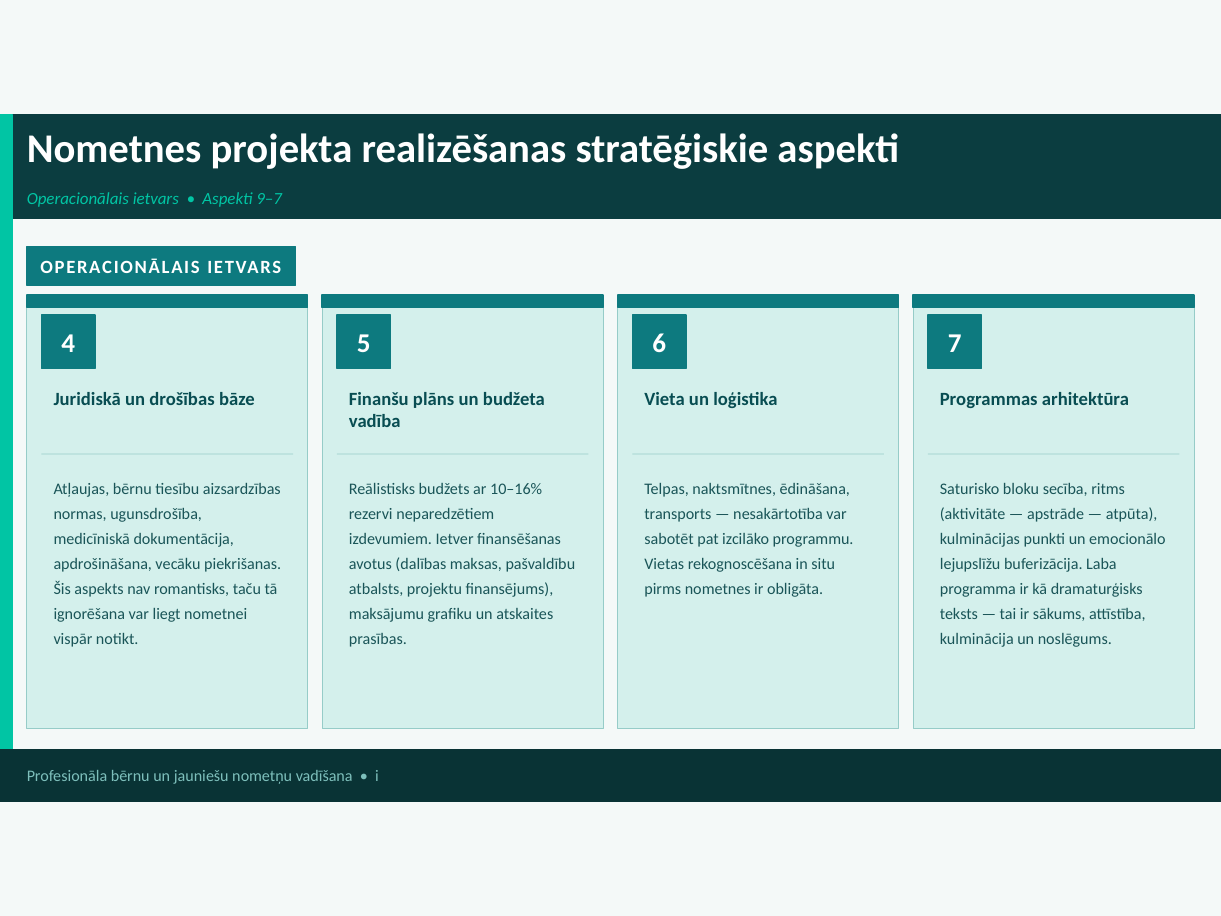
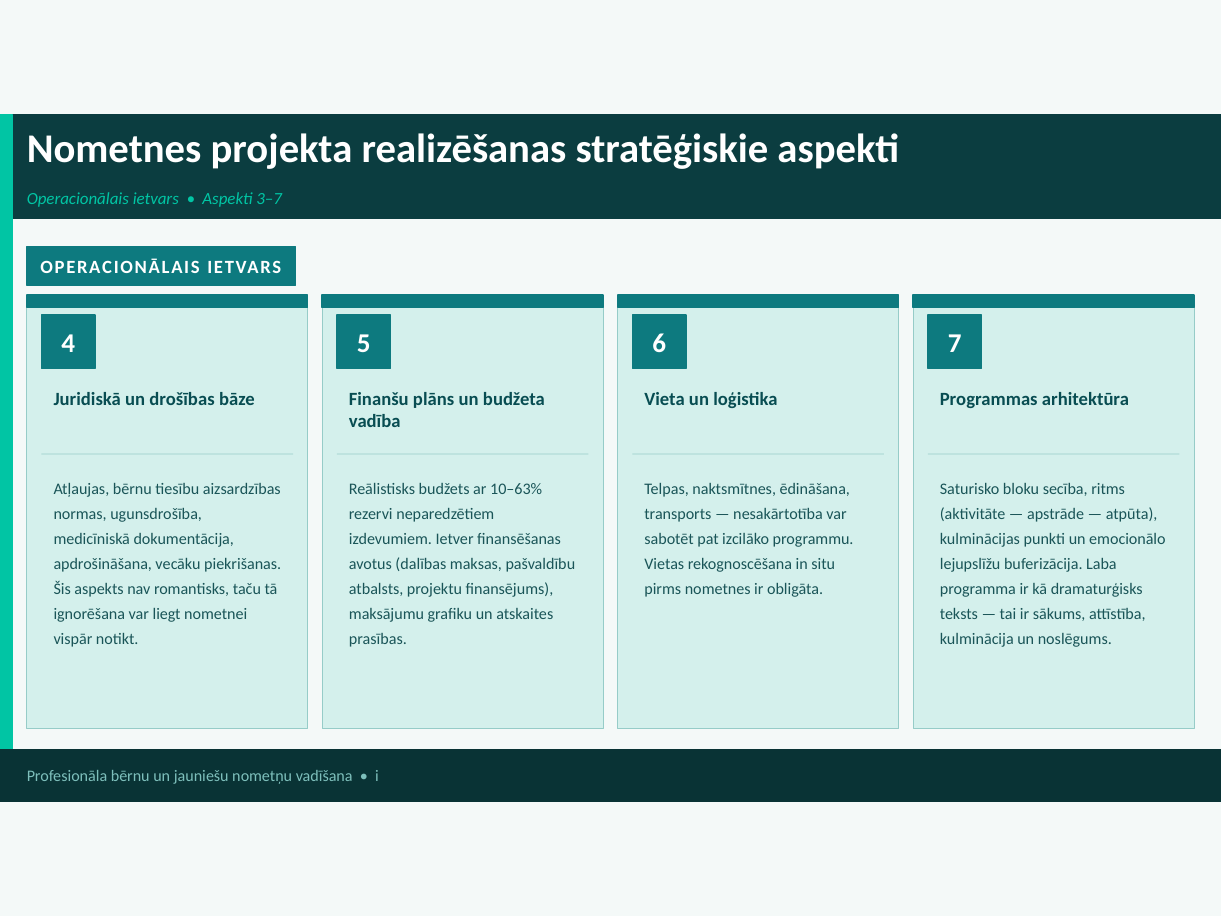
9–7: 9–7 -> 3–7 (269, 199)
10–16%: 10–16% -> 10–63% (516, 489)
